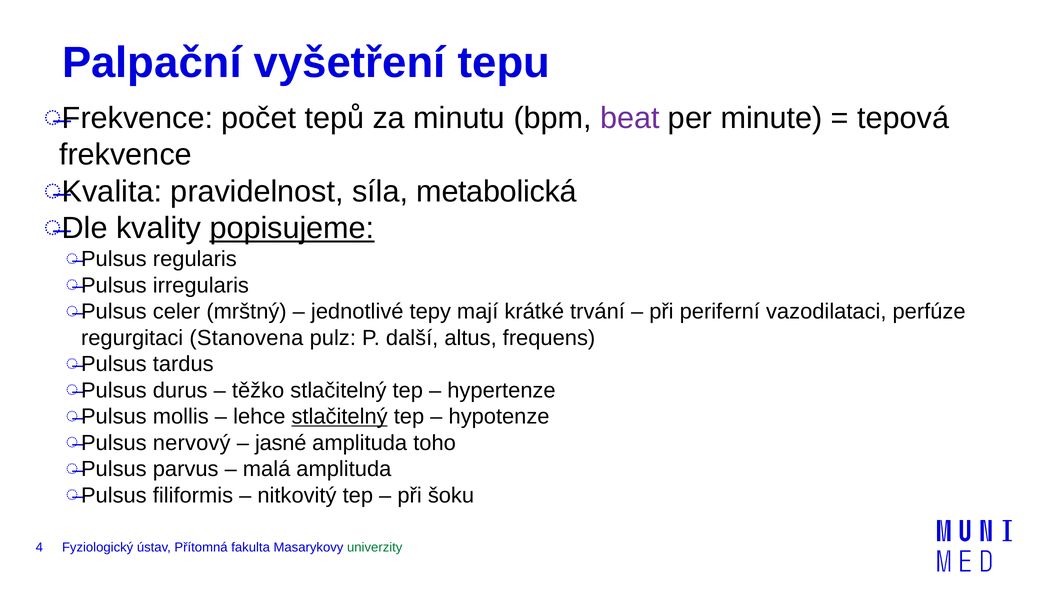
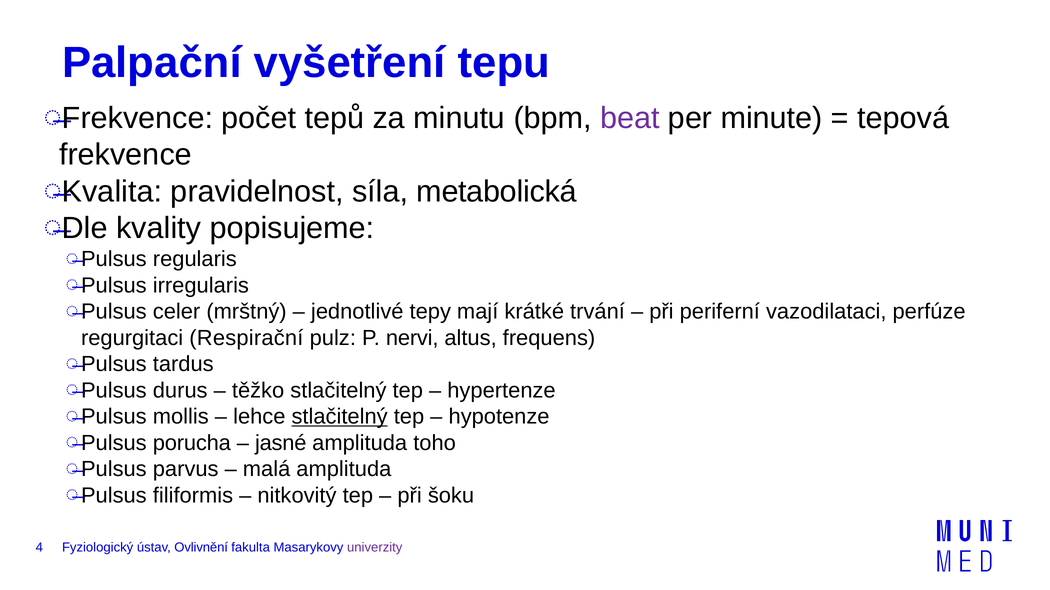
popisujeme underline: present -> none (292, 229)
Stanovena: Stanovena -> Respirační (246, 338)
další: další -> nervi (412, 338)
nervový: nervový -> porucha (192, 443)
Přítomná: Přítomná -> Ovlivnění (201, 548)
univerzity colour: green -> purple (375, 548)
